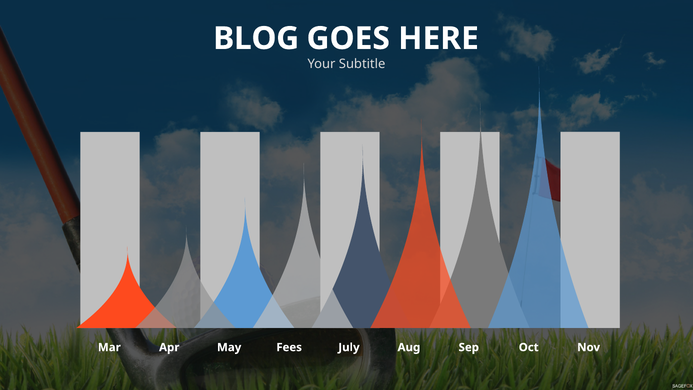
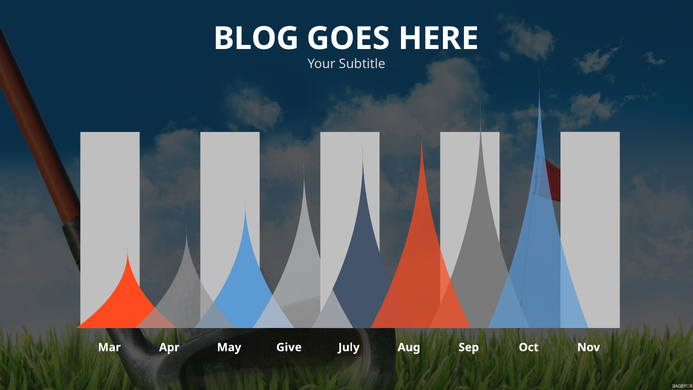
Fees: Fees -> Give (289, 347)
